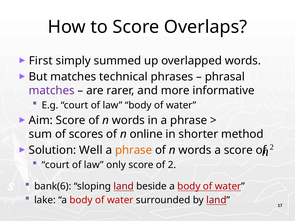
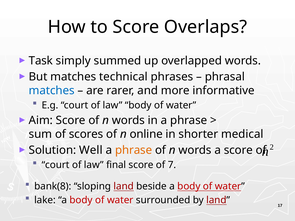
First: First -> Task (41, 61)
matches colour: purple -> blue (52, 91)
method: method -> medical (242, 134)
only: only -> final (116, 165)
of 2: 2 -> 7 (172, 165)
bank(6: bank(6 -> bank(8 (53, 187)
